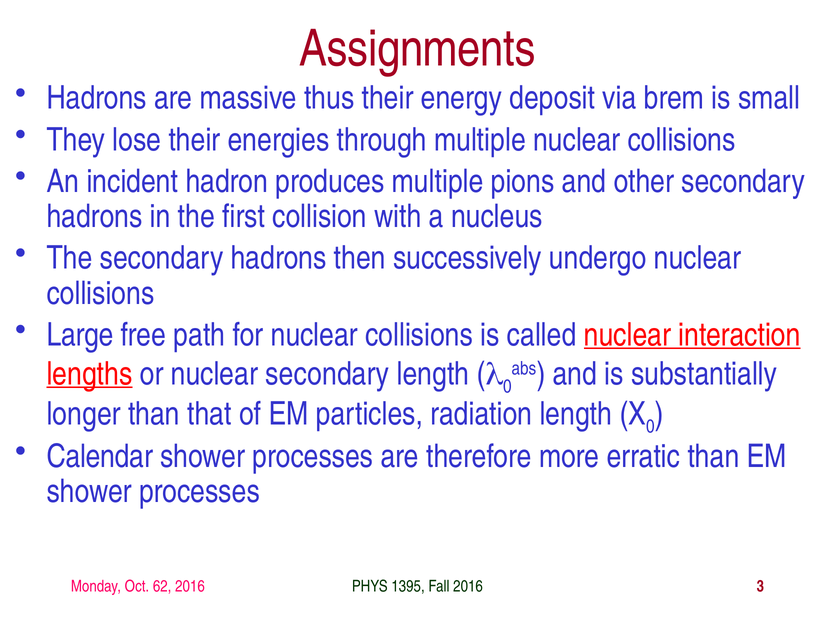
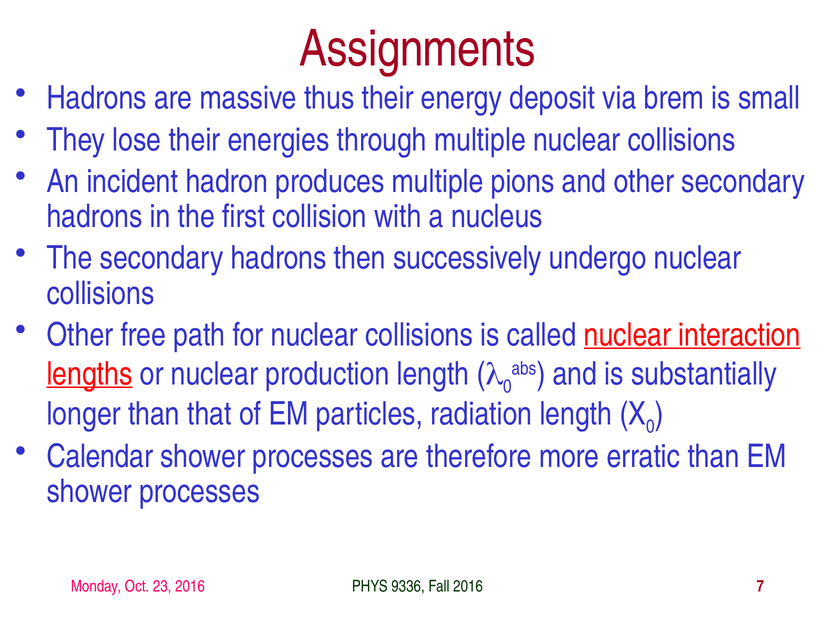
Large: Large -> Other (80, 335)
nuclear secondary: secondary -> production (327, 373)
62: 62 -> 23 (162, 586)
1395: 1395 -> 9336 (408, 586)
3: 3 -> 7 (760, 586)
